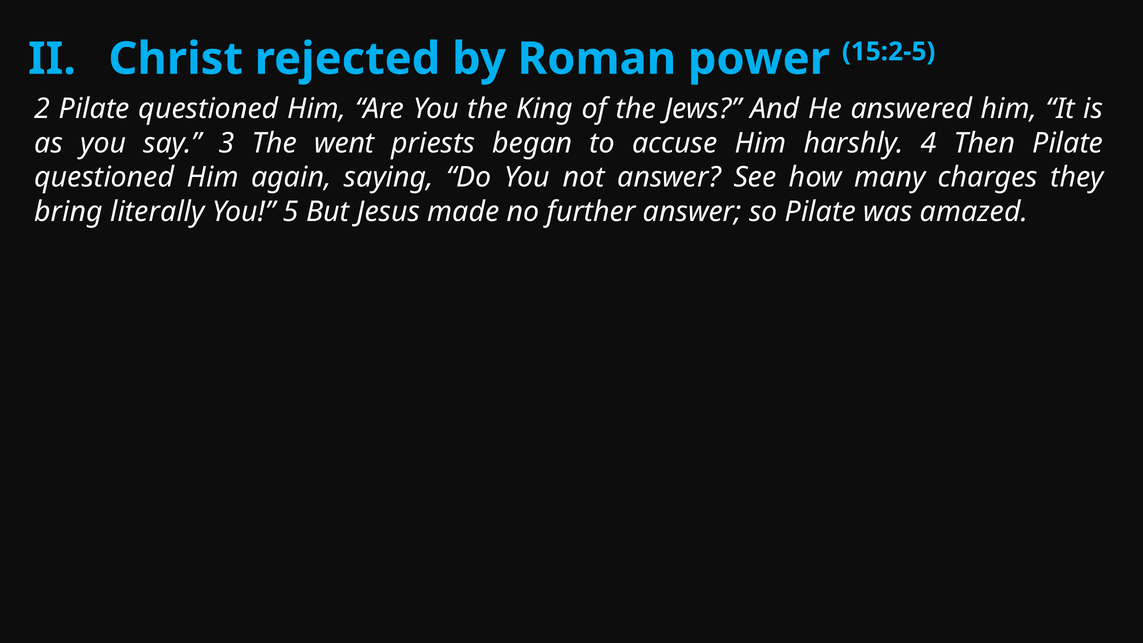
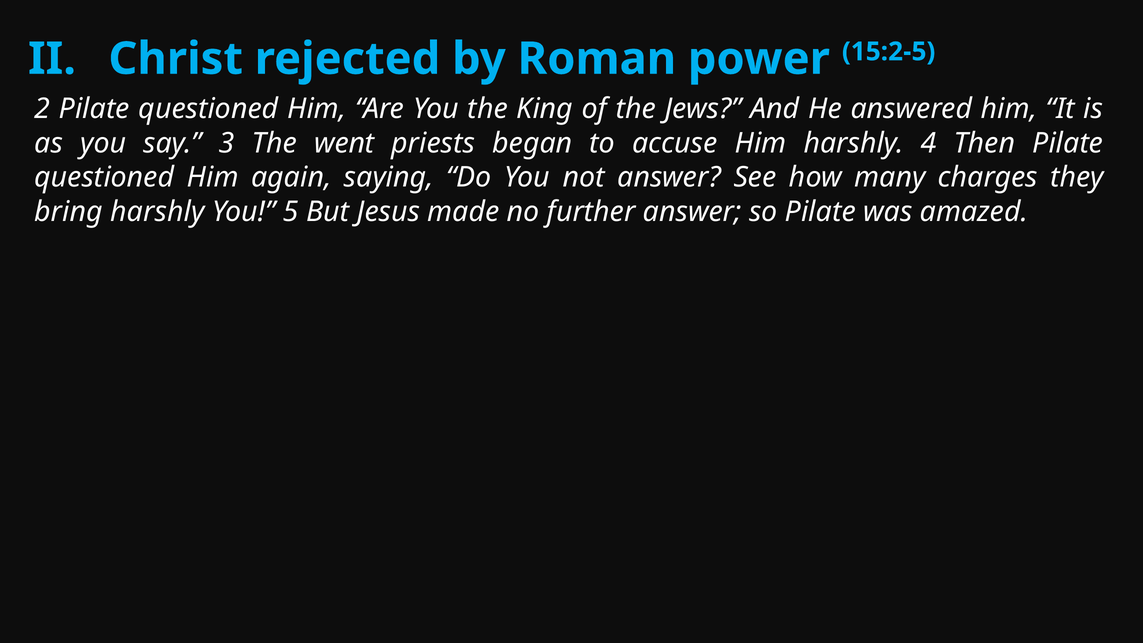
bring literally: literally -> harshly (157, 212)
